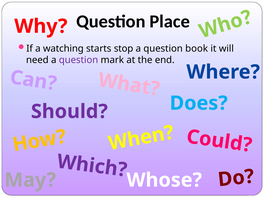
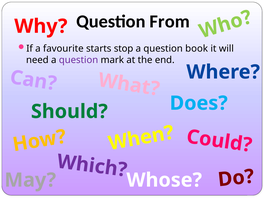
Place: Place -> From (170, 22)
watching: watching -> favourite (63, 48)
Should colour: purple -> green (69, 111)
